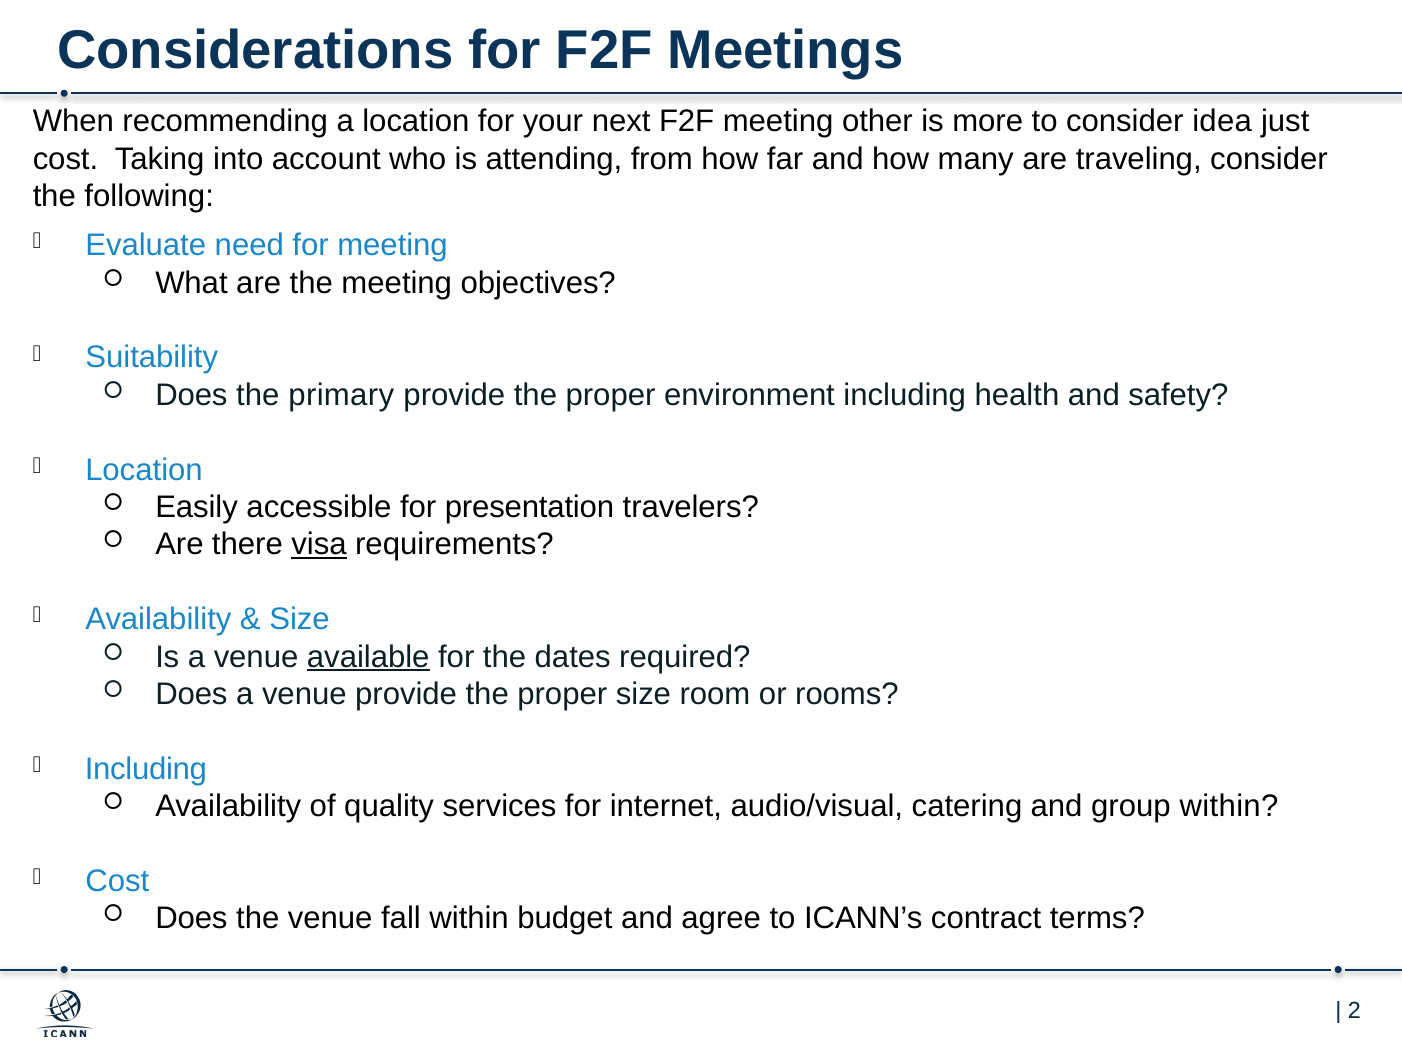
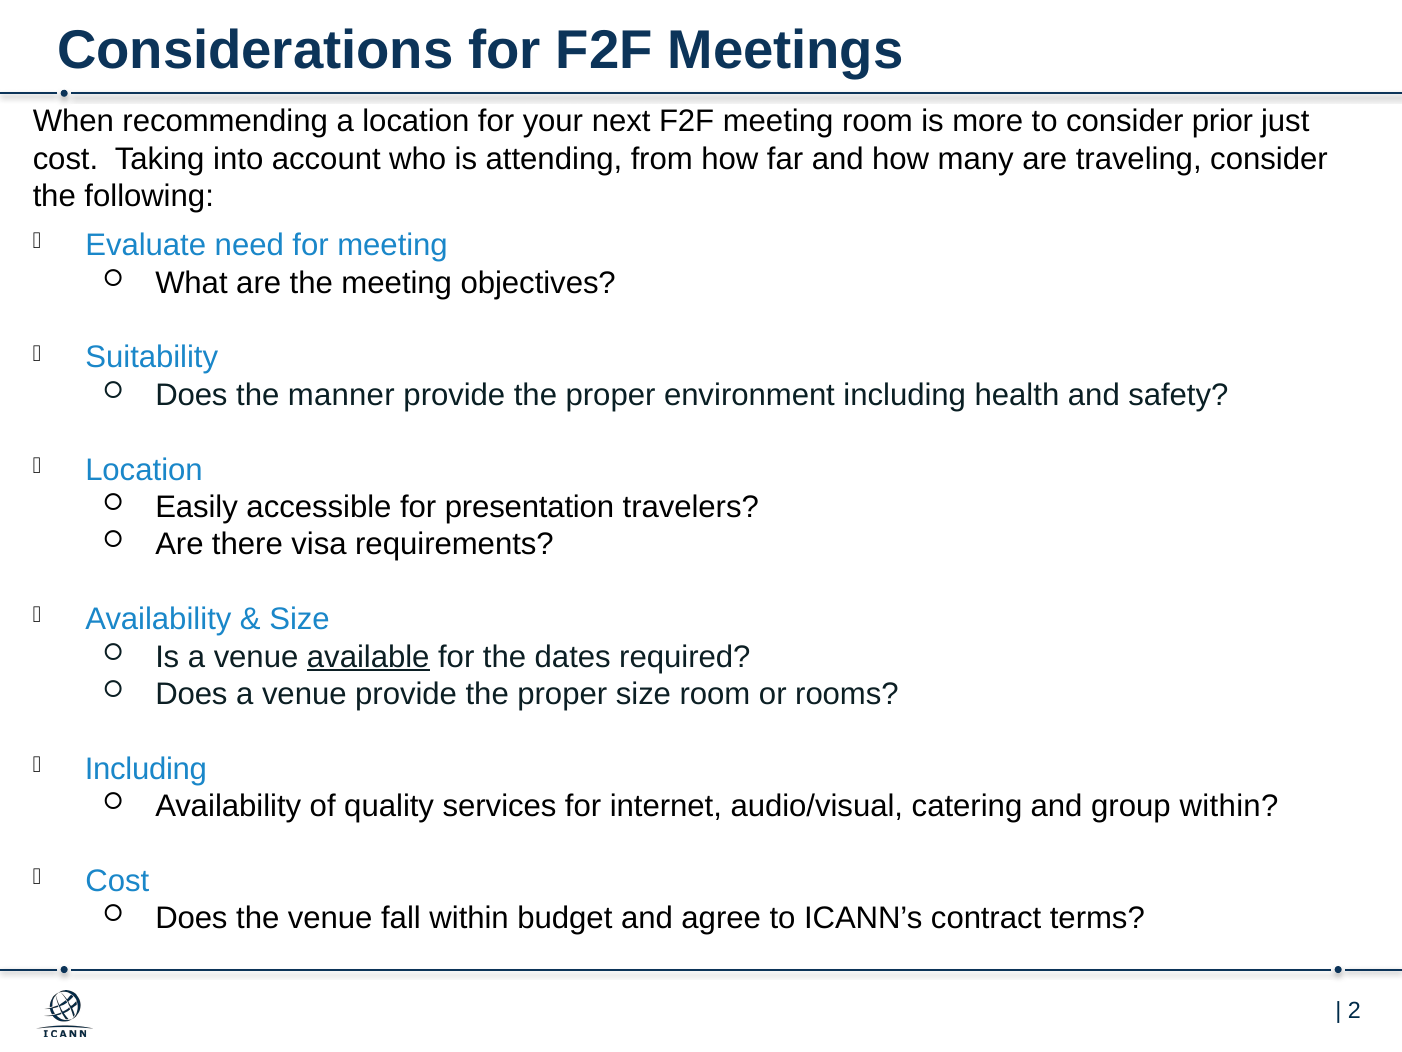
meeting other: other -> room (877, 122)
idea: idea -> prior (1222, 122)
primary: primary -> manner (341, 395)
visa underline: present -> none (319, 544)
